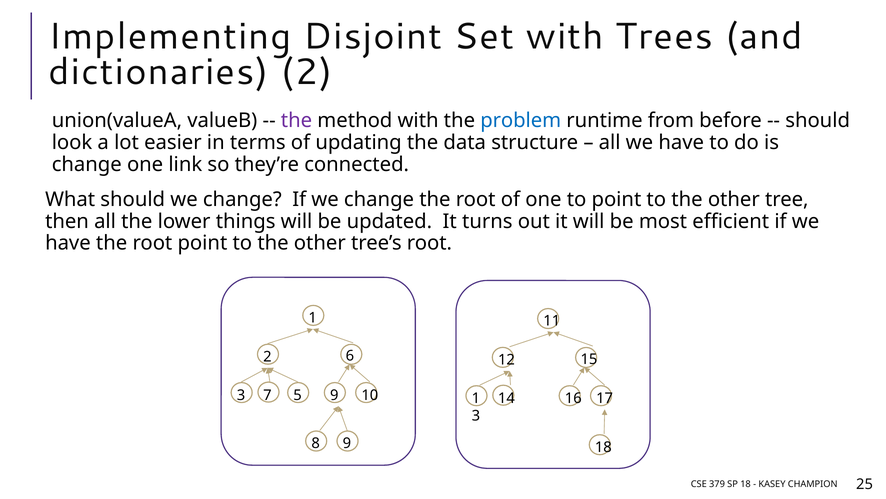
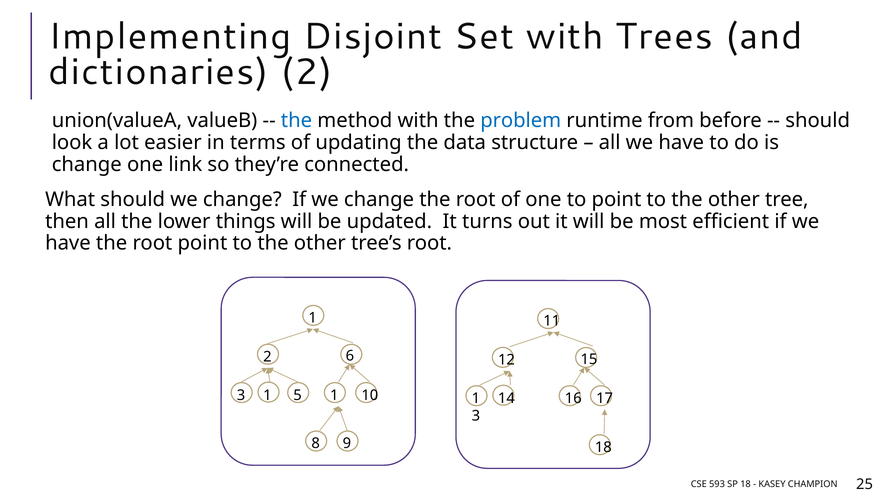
the colour: purple -> blue (297, 121)
3 7: 7 -> 1 (267, 395)
5 9: 9 -> 1 (334, 395)
379: 379 -> 593 (717, 484)
